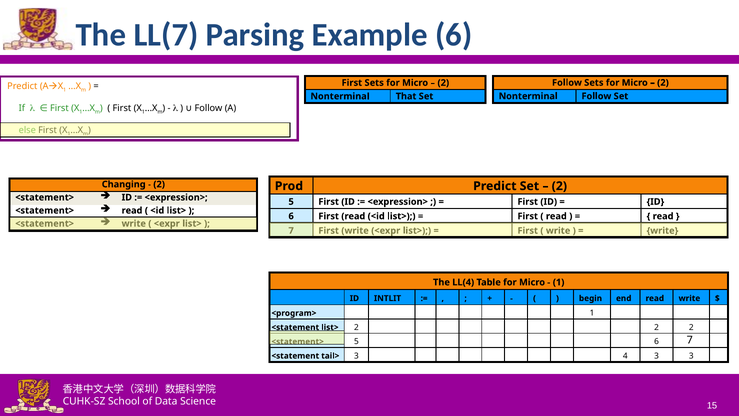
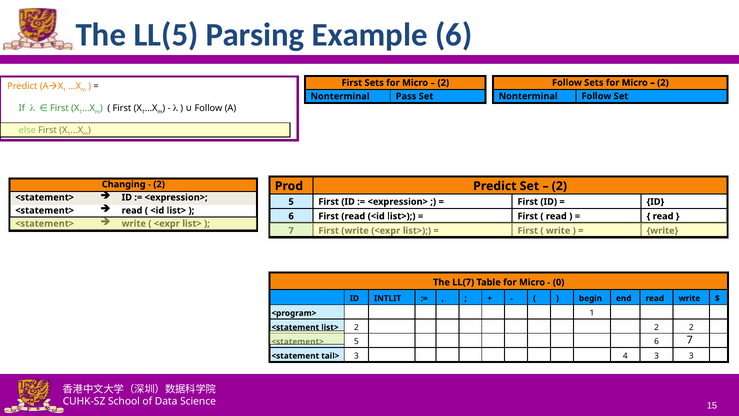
LL(7: LL(7 -> LL(5 (166, 35)
That: That -> Pass (406, 96)
LL(4: LL(4 -> LL(7 (463, 282)
1: 1 -> 0 (559, 282)
